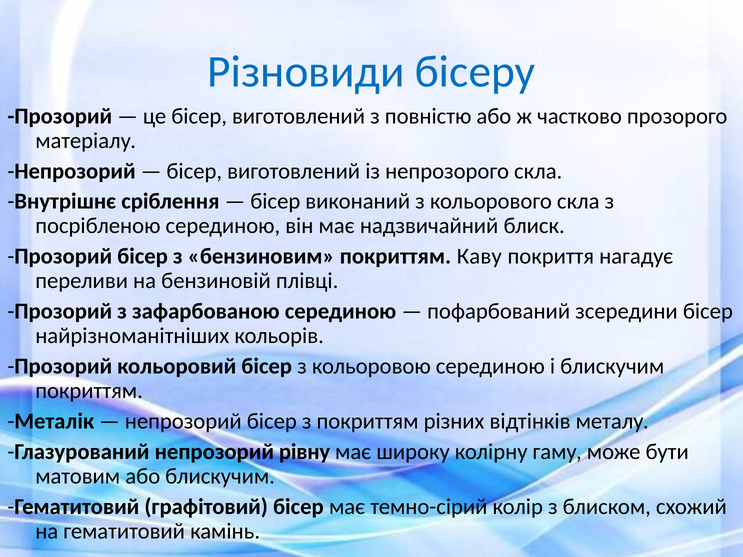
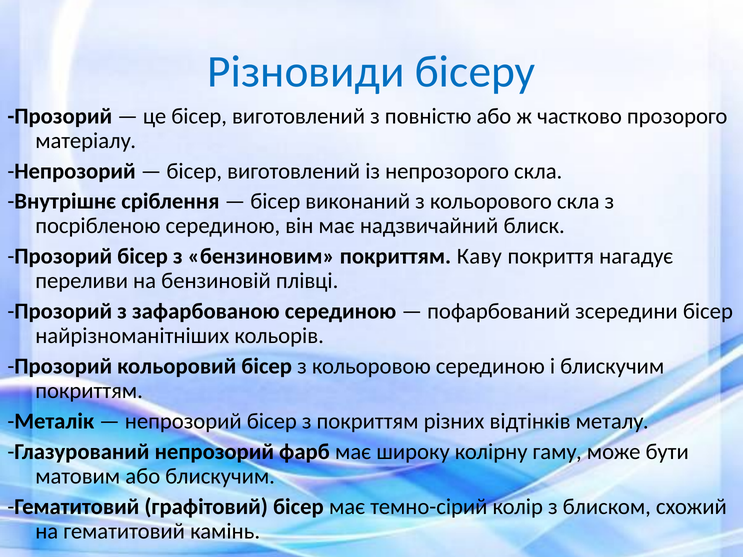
рівну: рівну -> фарб (304, 452)
